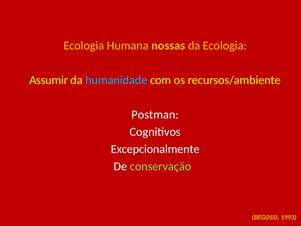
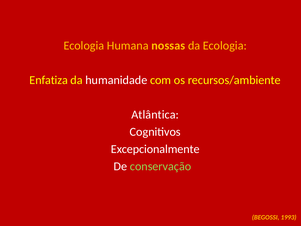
Assumir: Assumir -> Enfatiza (49, 80)
humanidade colour: light blue -> white (116, 80)
Postman: Postman -> Atlântica (155, 115)
